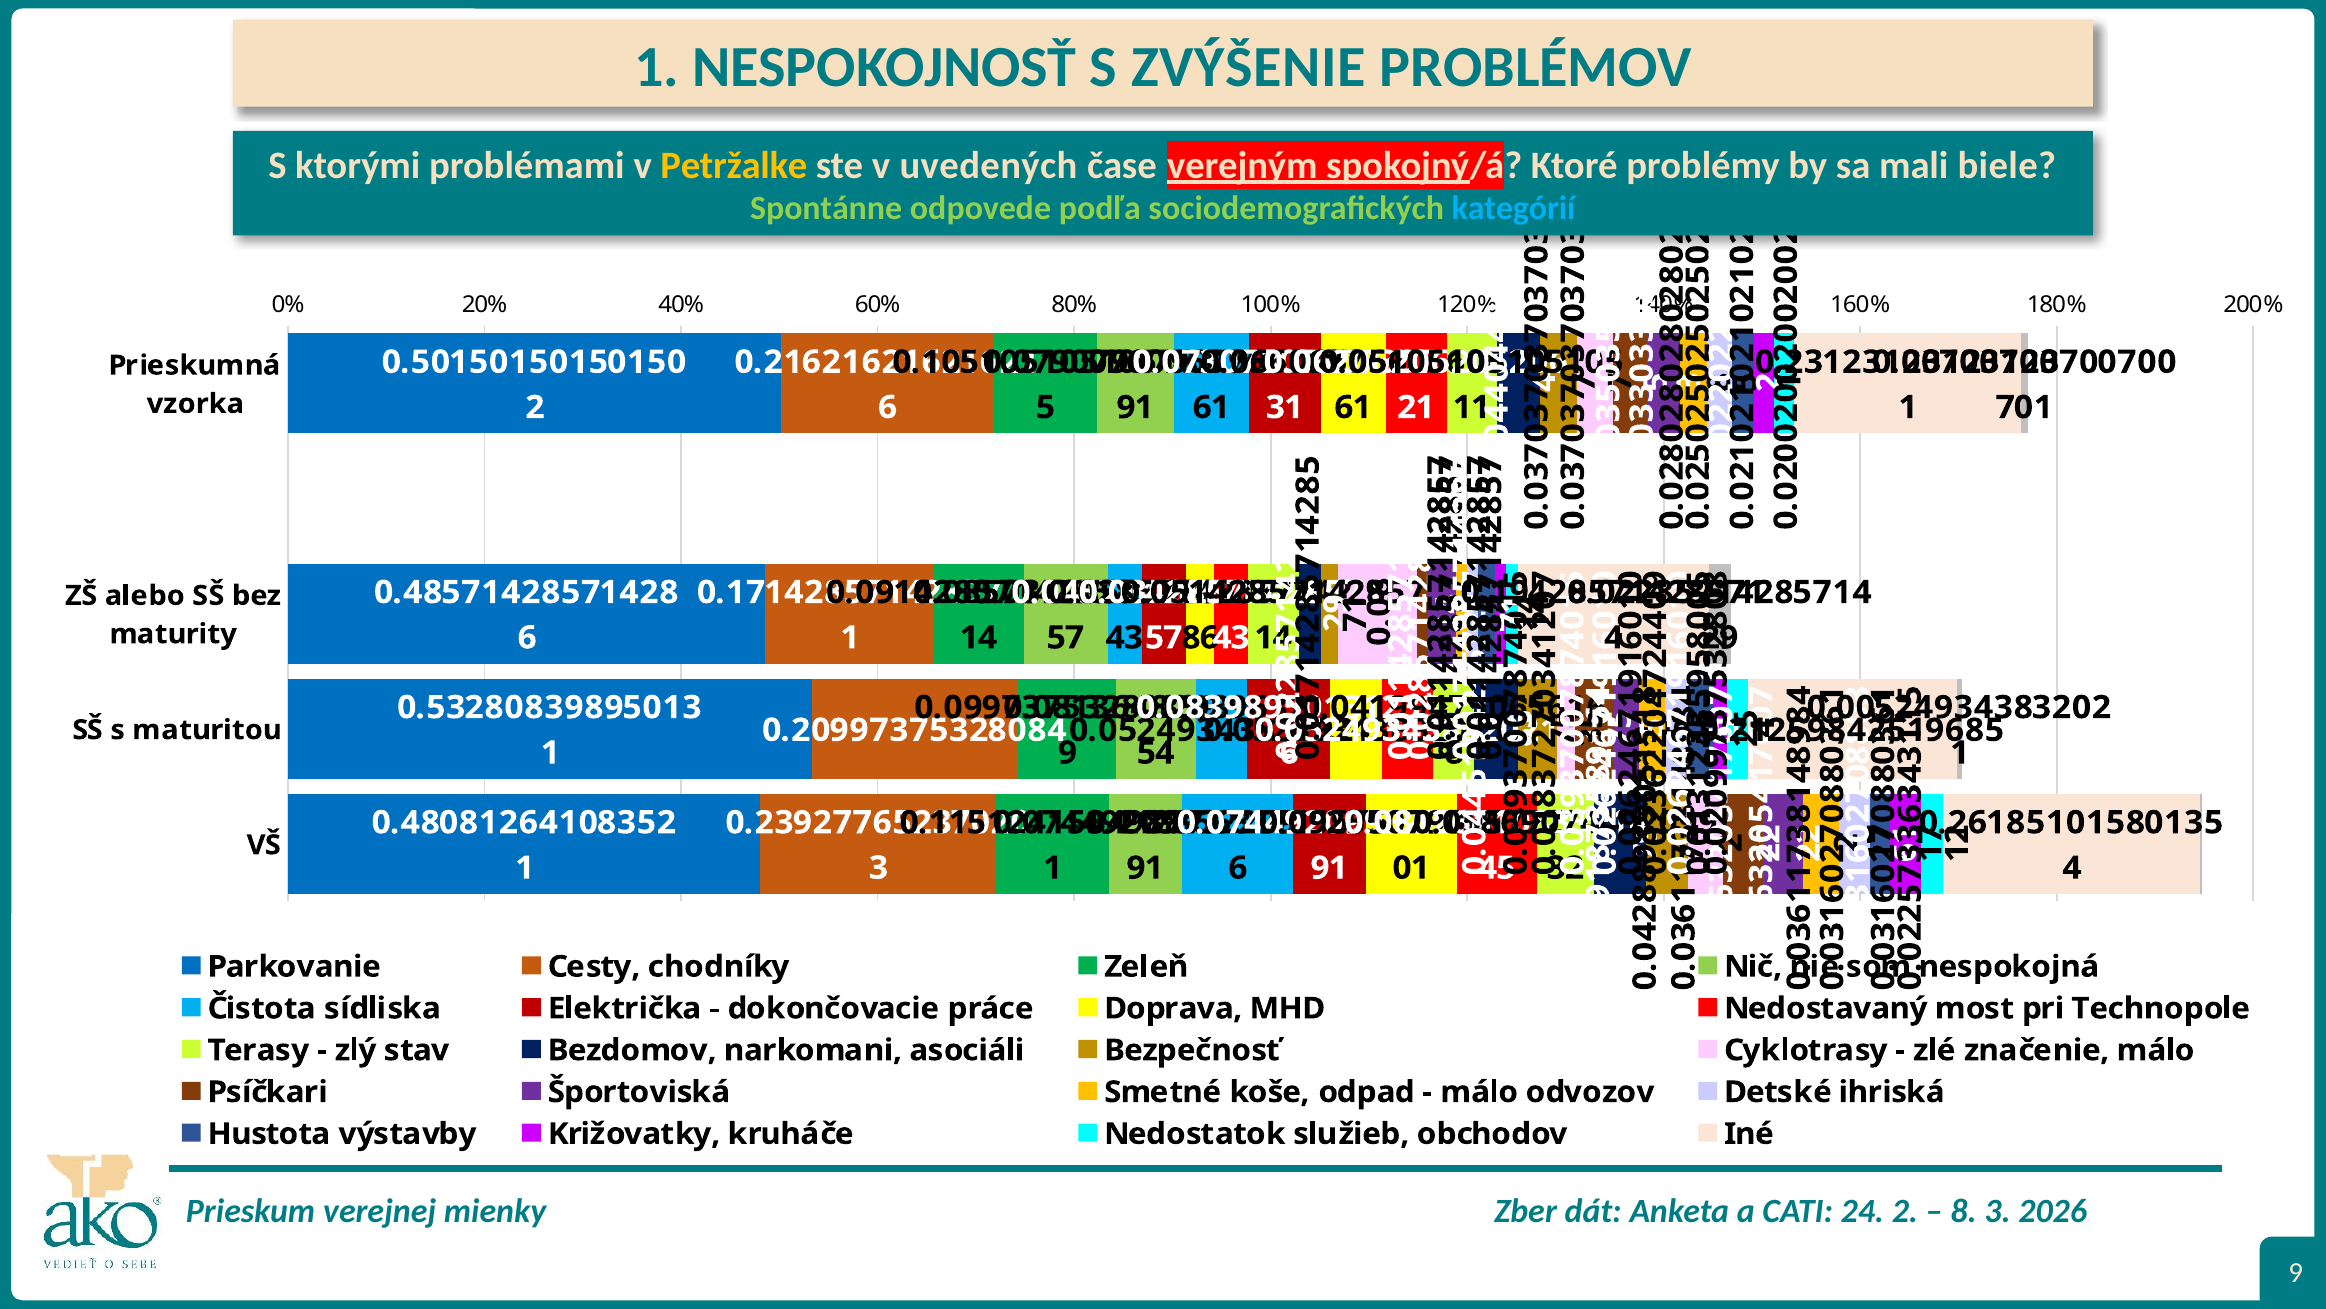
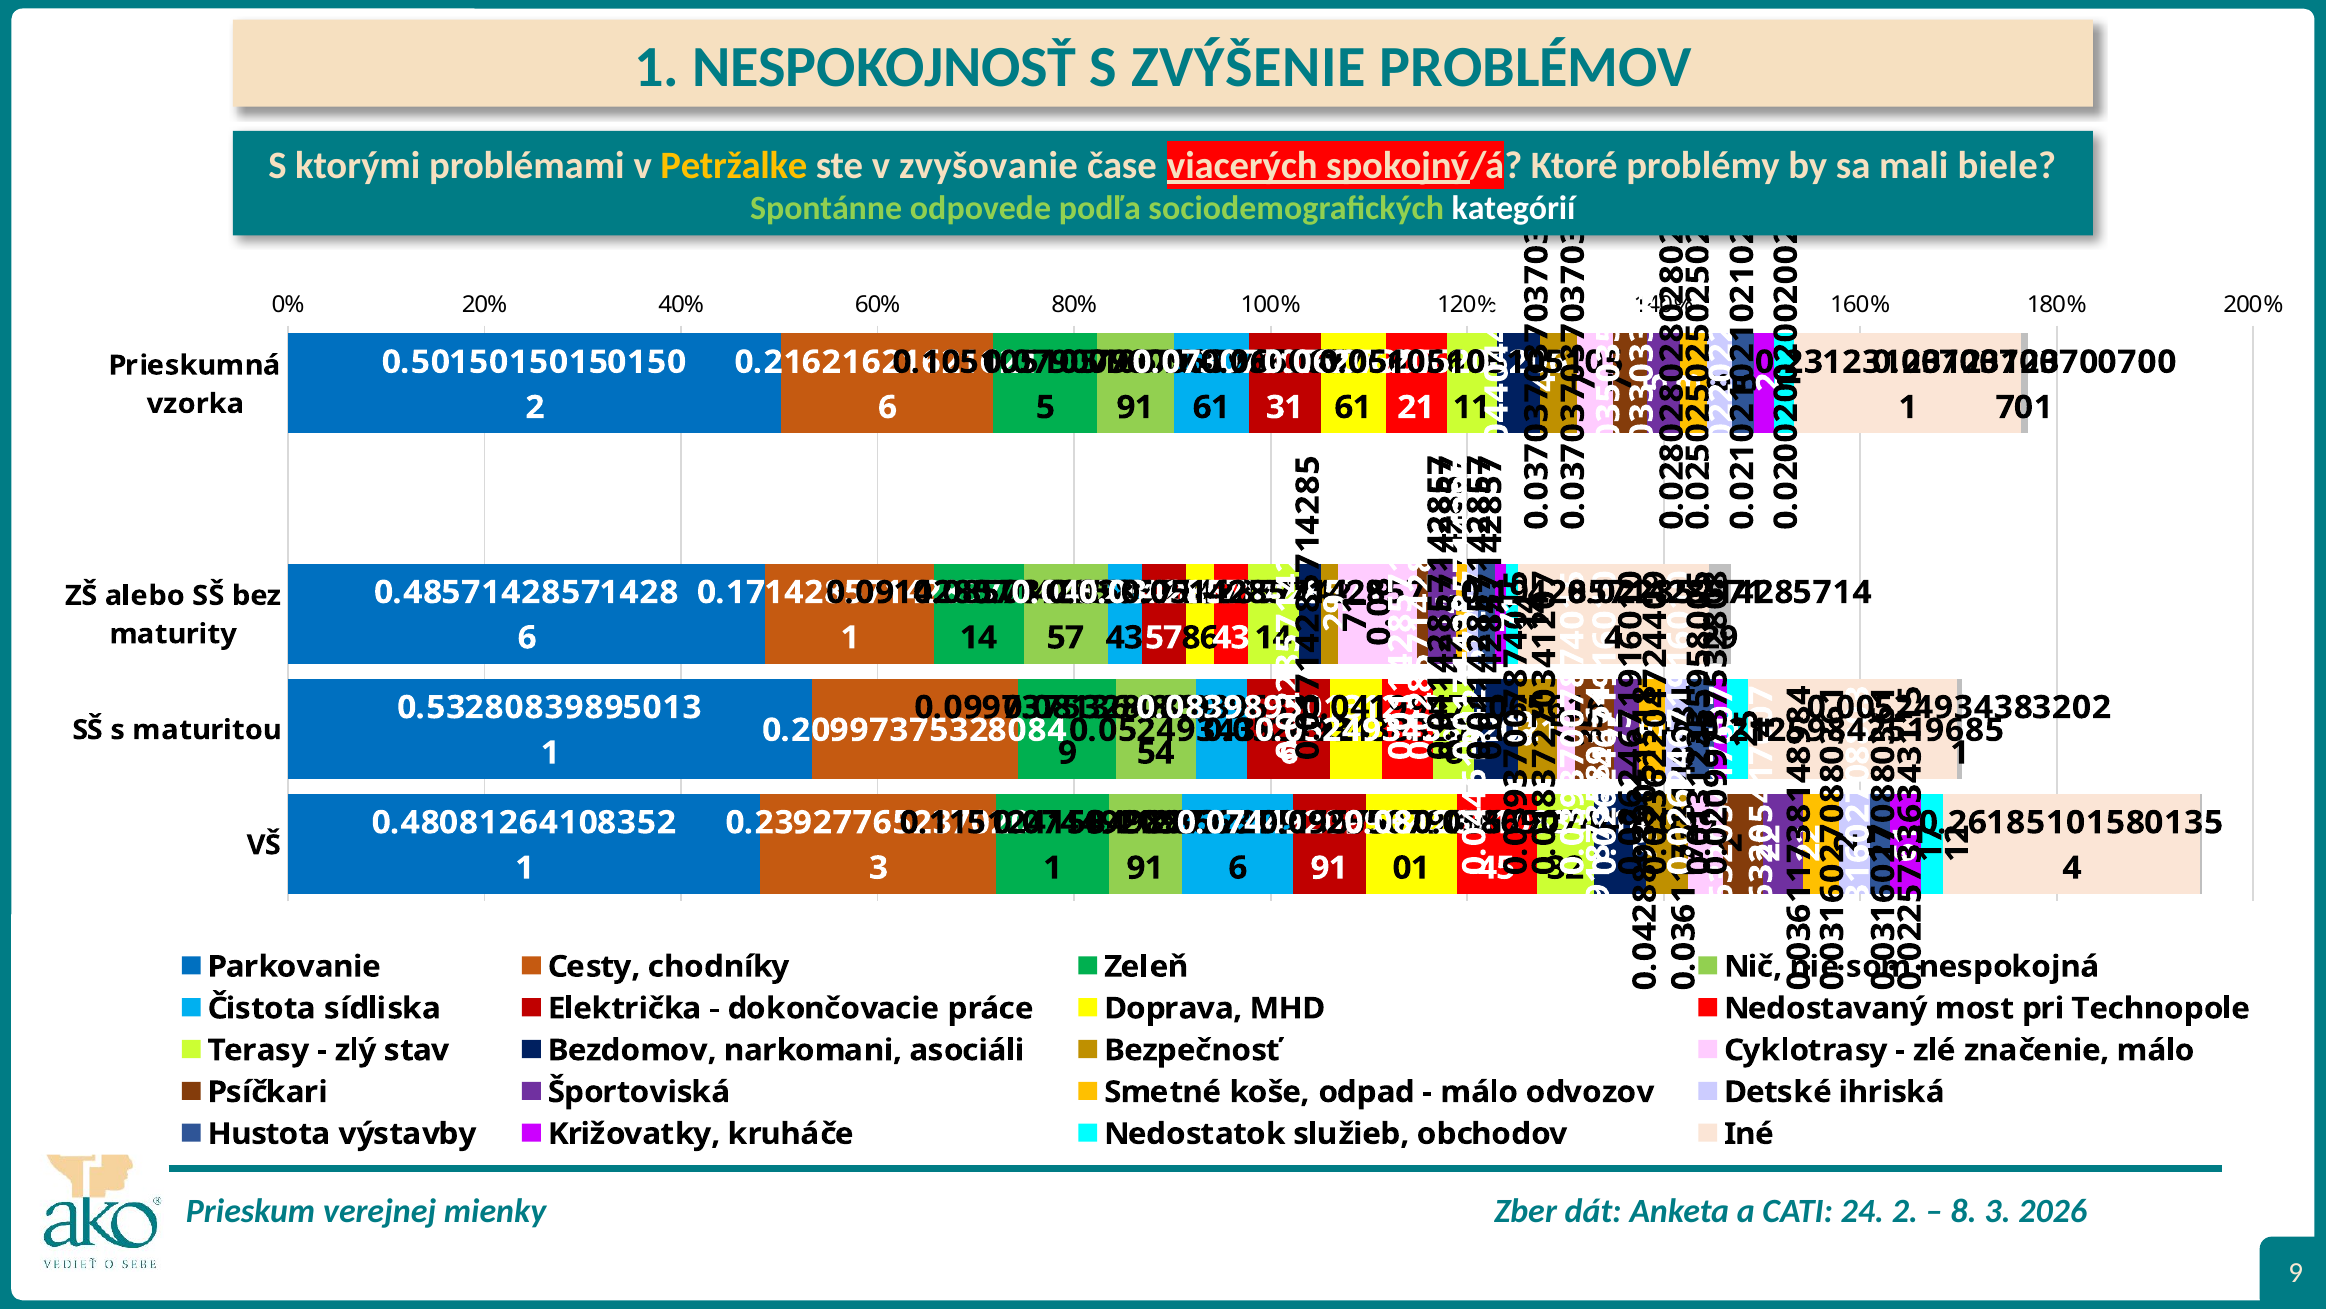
uvedených: uvedených -> zvyšovanie (989, 165)
verejným: verejným -> viacerých (1242, 165)
kategórií colour: light blue -> white (1514, 209)
